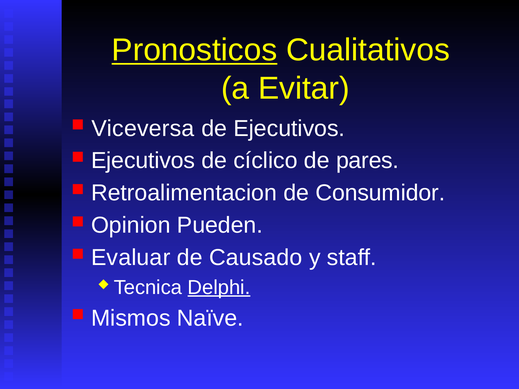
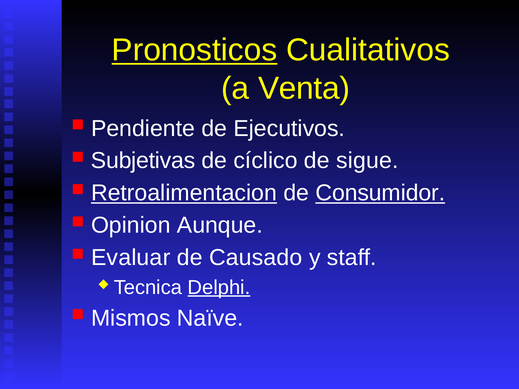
Evitar: Evitar -> Venta (304, 88)
Viceversa: Viceversa -> Pendiente (143, 129)
Ejecutivos: Ejecutivos -> Subjetivas (143, 161)
pares: pares -> sigue (367, 161)
Retroalimentacion underline: none -> present (184, 193)
Consumidor underline: none -> present (380, 193)
Pueden: Pueden -> Aunque (220, 225)
